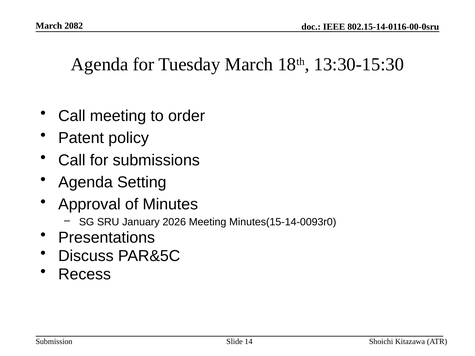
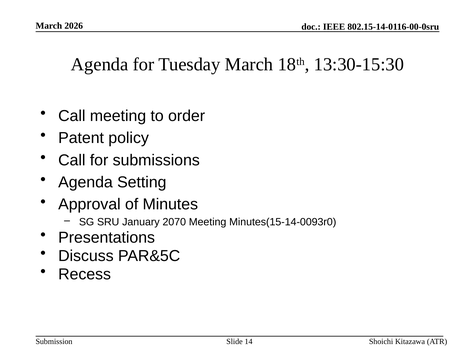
2082: 2082 -> 2026 (74, 26)
2026: 2026 -> 2070 (174, 222)
